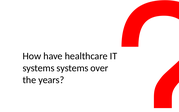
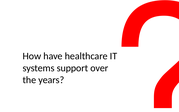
systems systems: systems -> support (72, 68)
